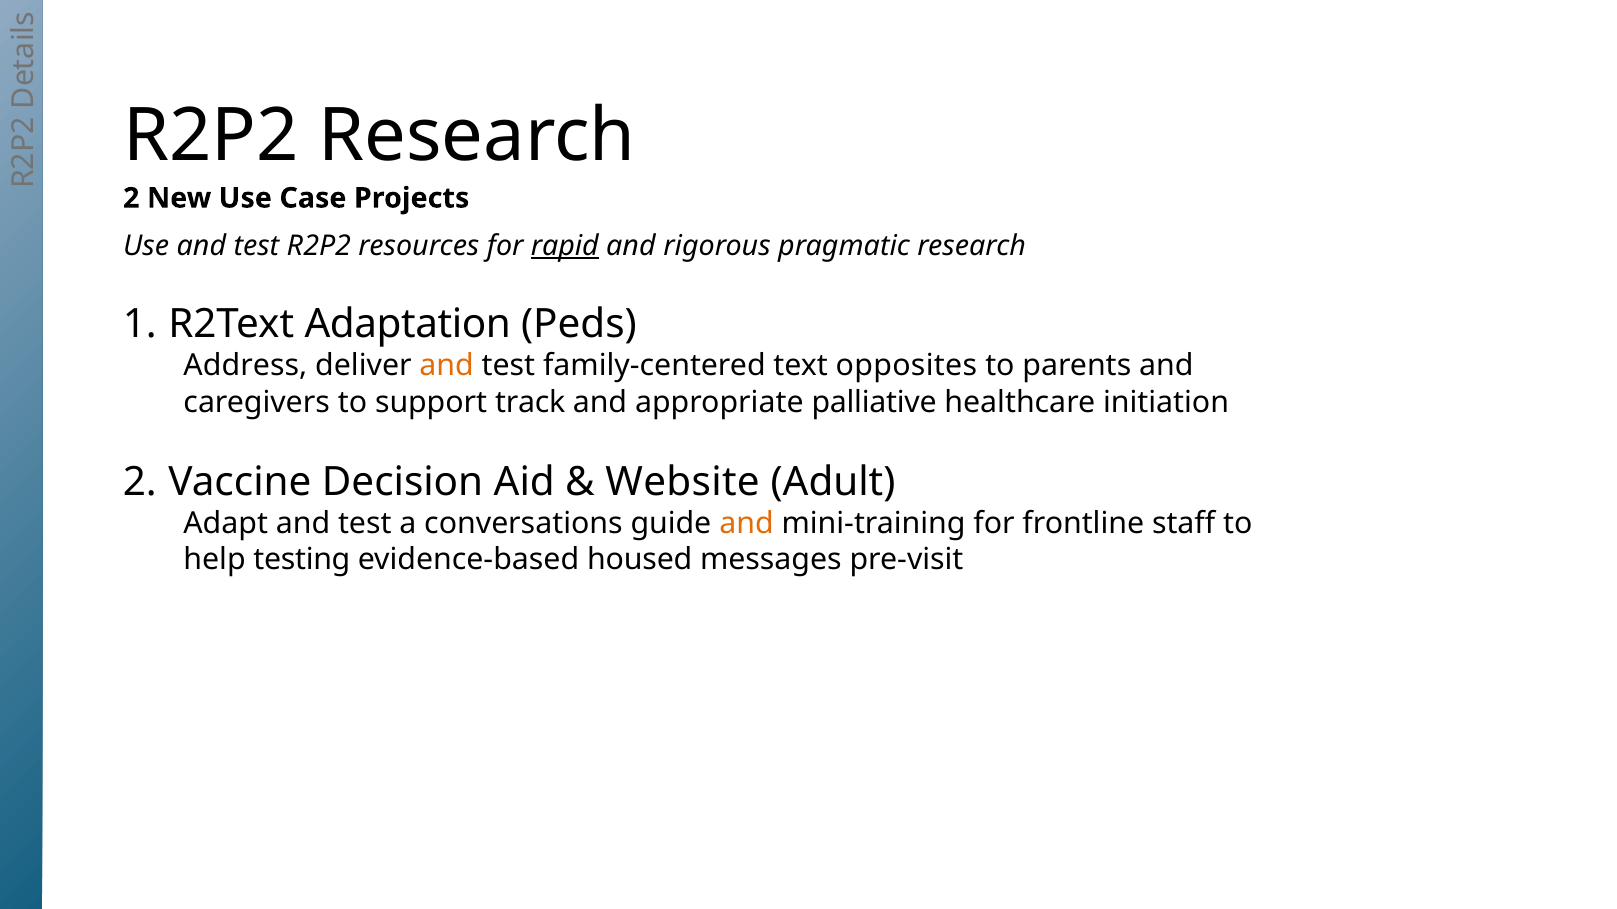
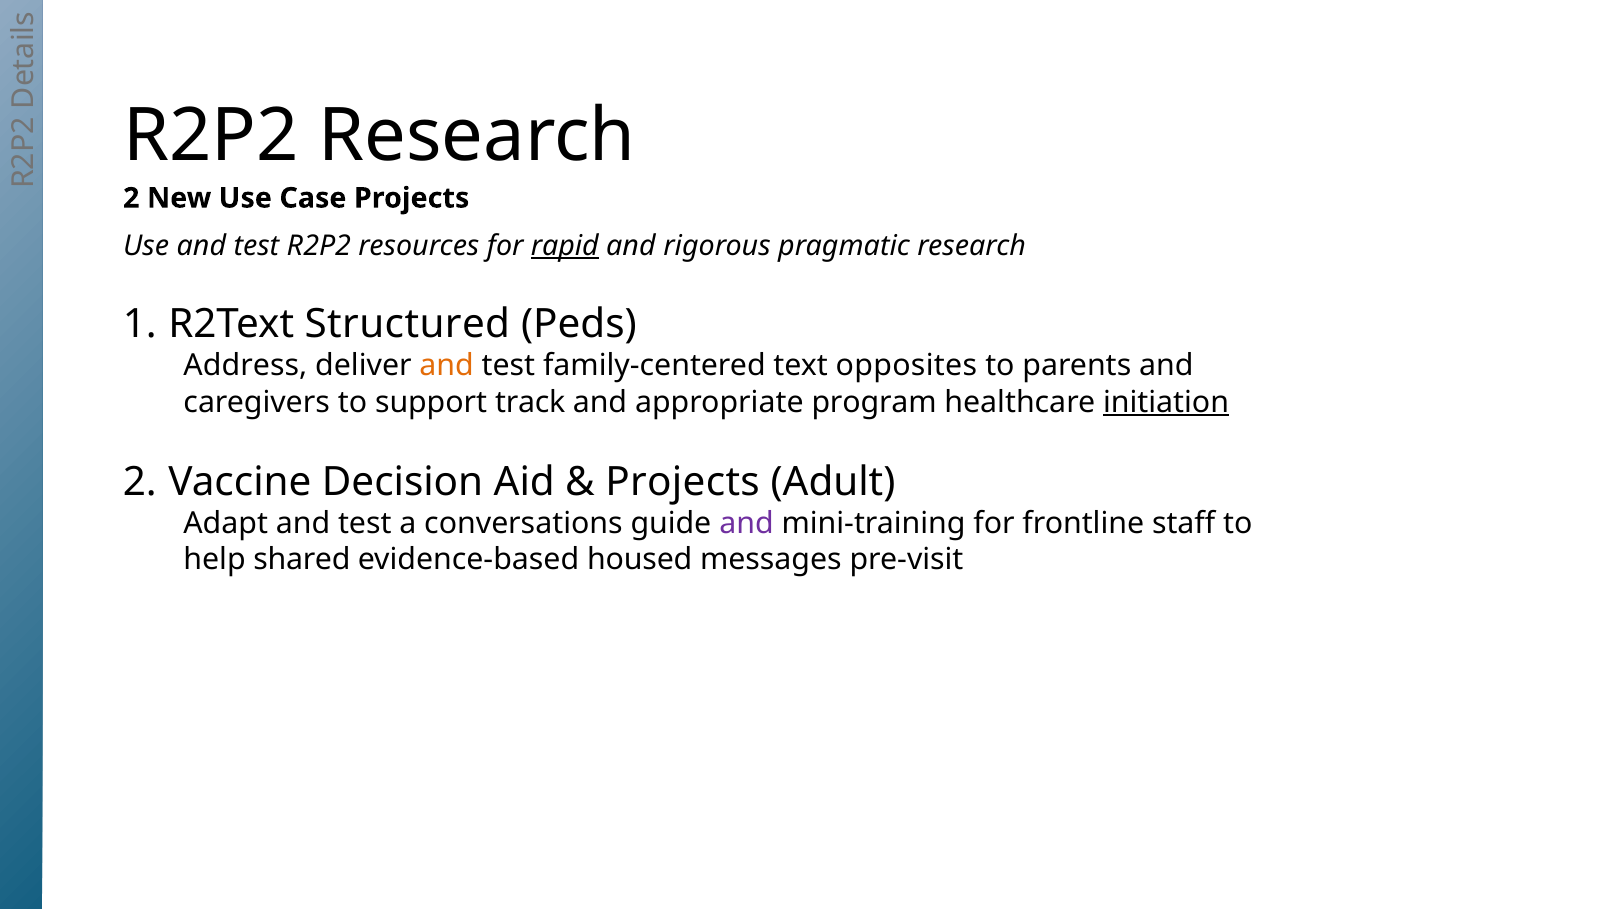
Adaptation: Adaptation -> Structured (407, 324)
palliative: palliative -> program (874, 402)
initiation underline: none -> present (1166, 402)
Website: Website -> Projects (683, 482)
and colour: orange -> purple (746, 524)
testing: testing -> shared (302, 560)
